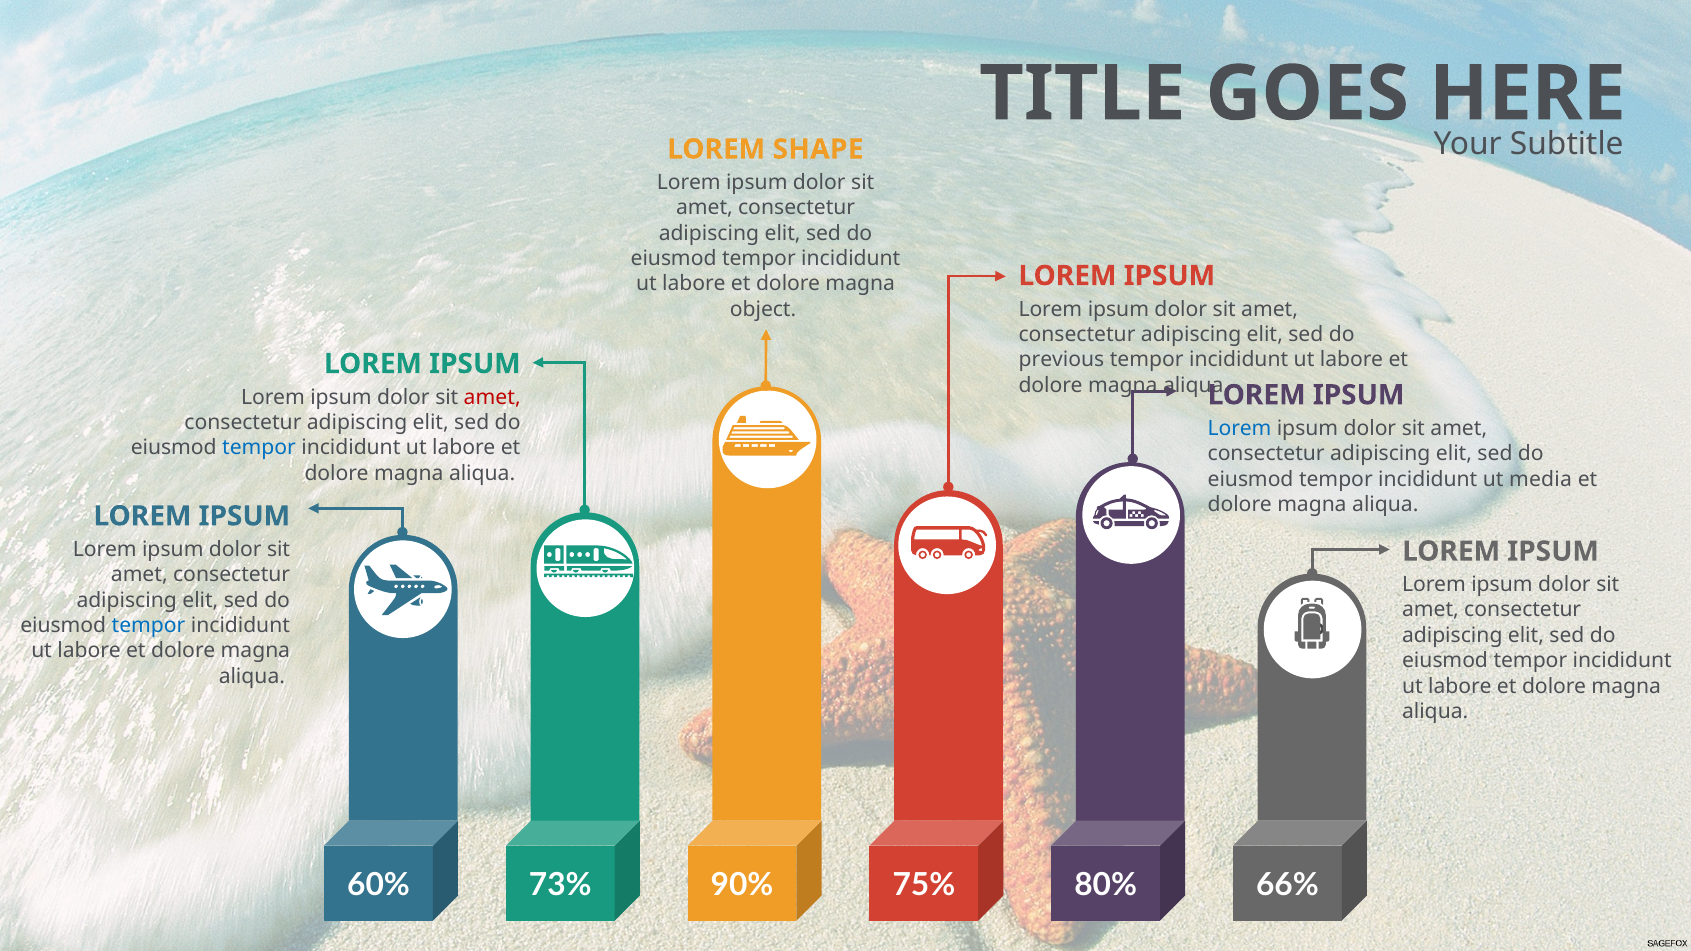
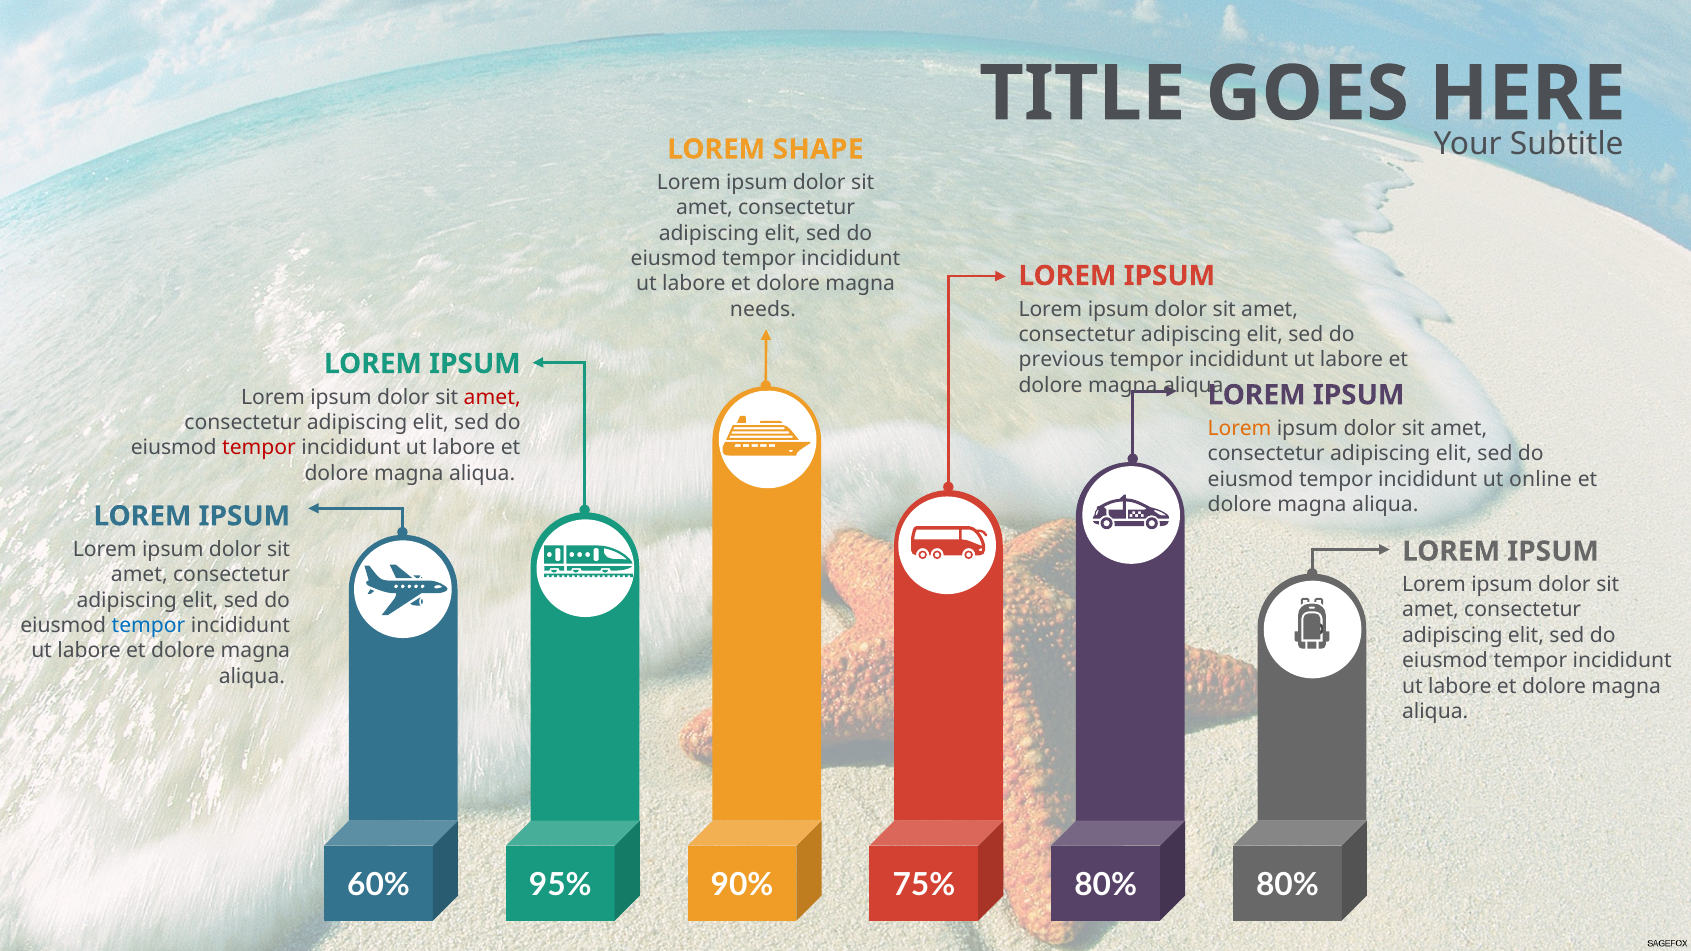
object: object -> needs (763, 309)
Lorem colour: blue -> orange (1240, 428)
tempor colour: blue -> red (259, 448)
media: media -> online (1540, 479)
73%: 73% -> 95% (560, 886)
66%: 66% -> 80% (1287, 886)
